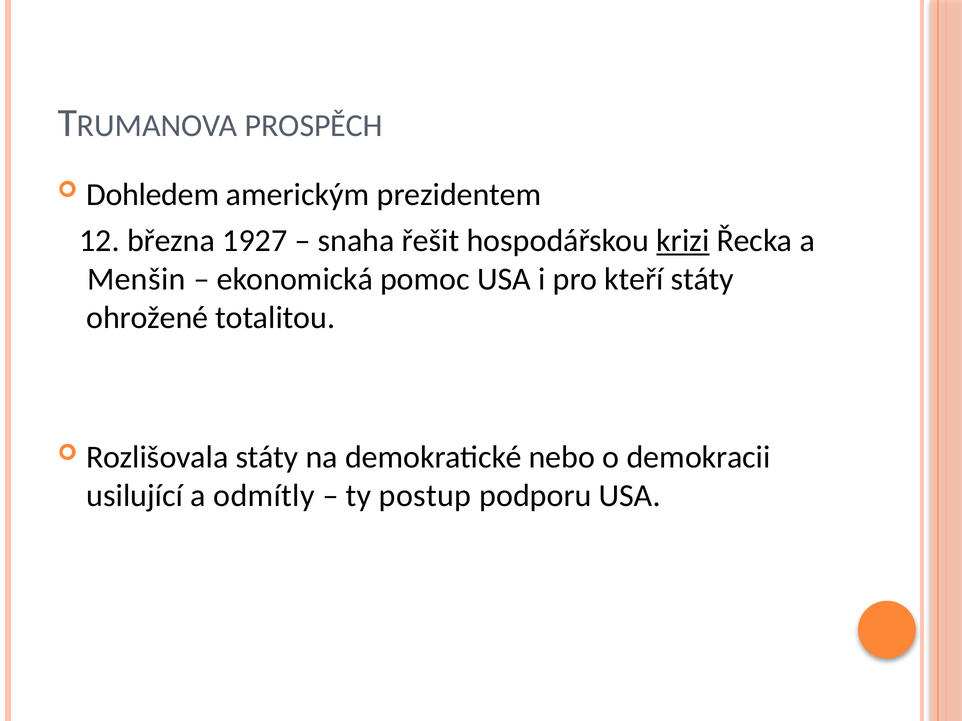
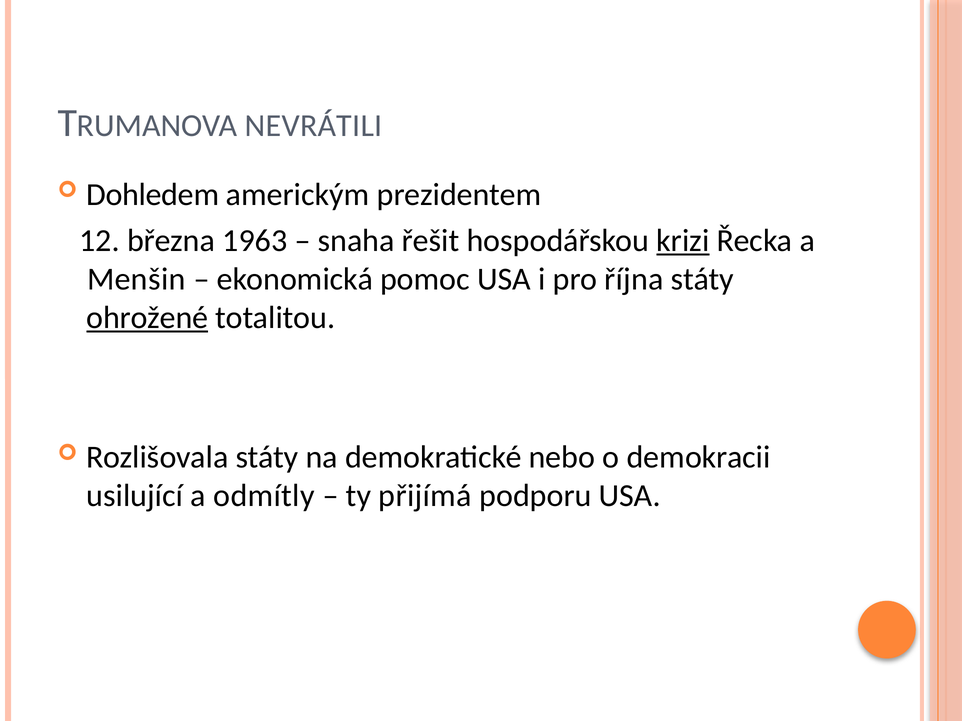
PROSPĚCH: PROSPĚCH -> NEVRÁTILI (314, 126)
1927: 1927 -> 1963 (255, 241)
kteří: kteří -> října (634, 280)
ohrožené underline: none -> present (147, 318)
postup: postup -> přijímá (425, 496)
